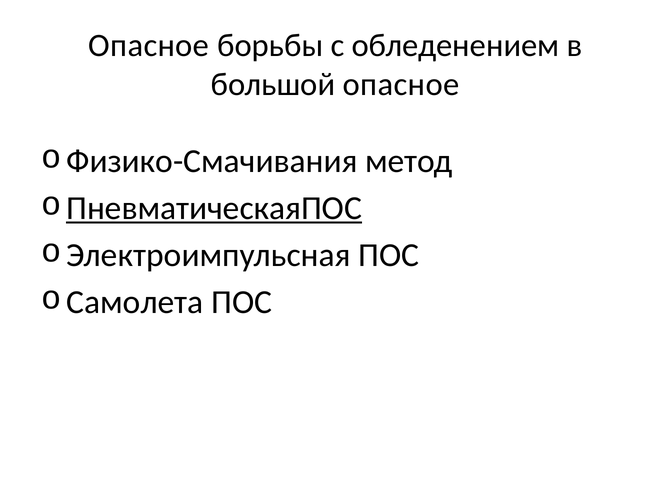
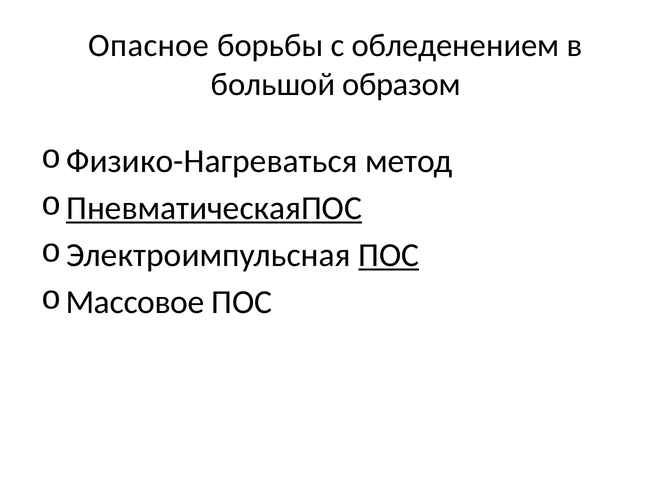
большой опасное: опасное -> образом (401, 84)
Физико-Смачивания: Физико-Смачивания -> Физико-Нагреваться (212, 161)
ПОС underline: none -> present (389, 255)
Самолета: Самолета -> Массовое (135, 302)
